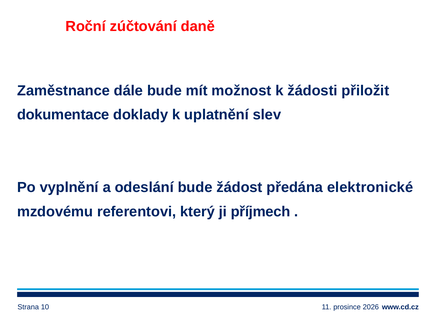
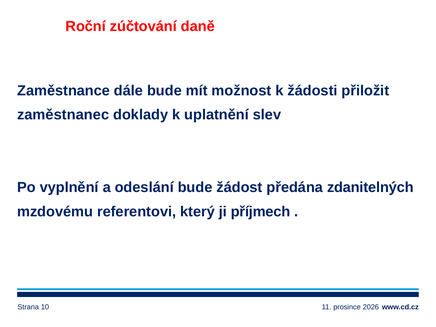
dokumentace: dokumentace -> zaměstnanec (63, 115)
elektronické: elektronické -> zdanitelných (370, 187)
